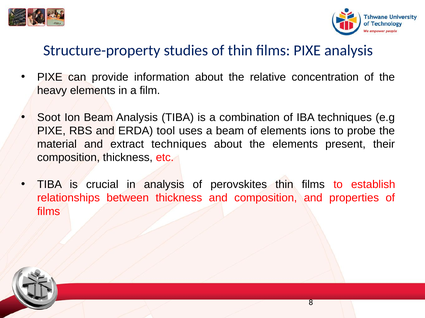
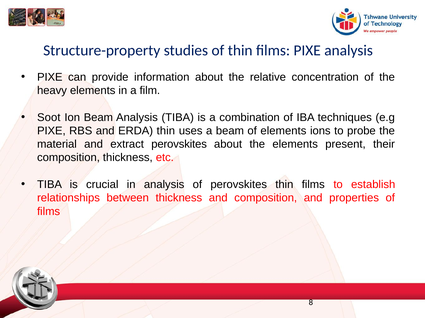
ERDA tool: tool -> thin (166, 131)
extract techniques: techniques -> perovskites (179, 145)
